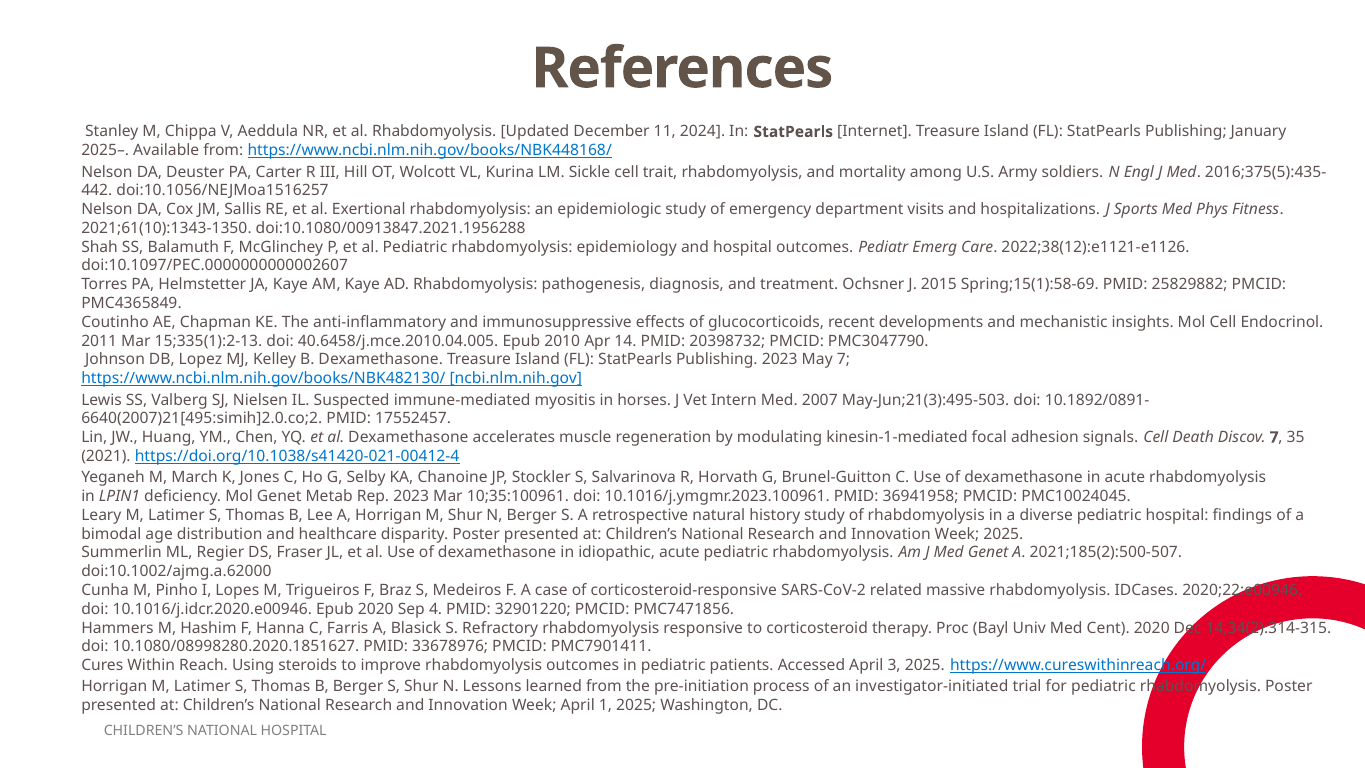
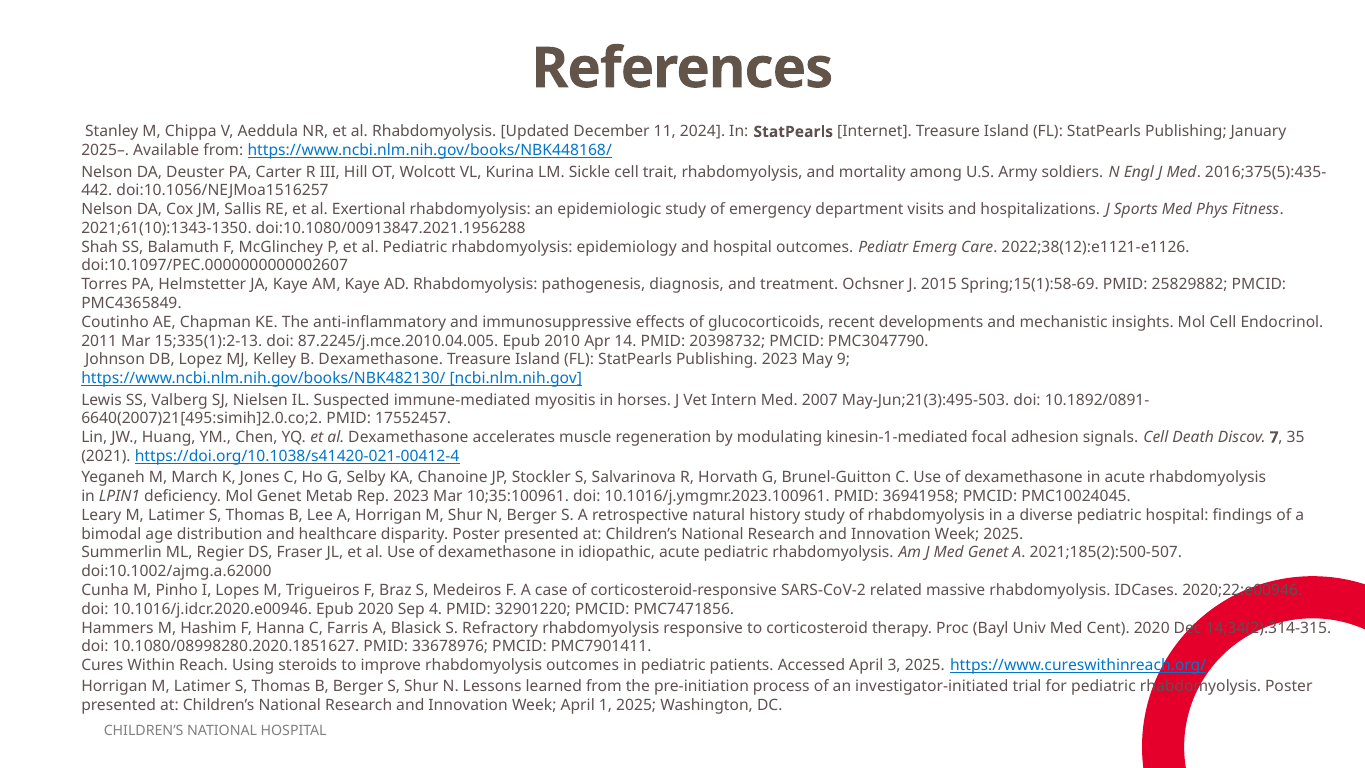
40.6458/j.mce.2010.04.005: 40.6458/j.mce.2010.04.005 -> 87.2245/j.mce.2010.04.005 (398, 341)
May 7: 7 -> 9 (843, 360)
